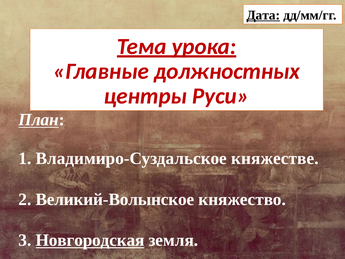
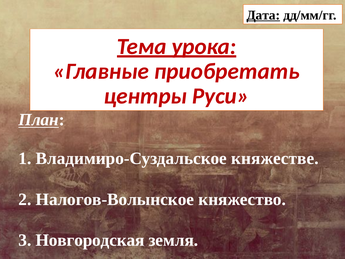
должностных: должностных -> приобретать (227, 71)
Великий-Волынское: Великий-Волынское -> Налогов-Волынское (115, 199)
Новгородская underline: present -> none (90, 240)
